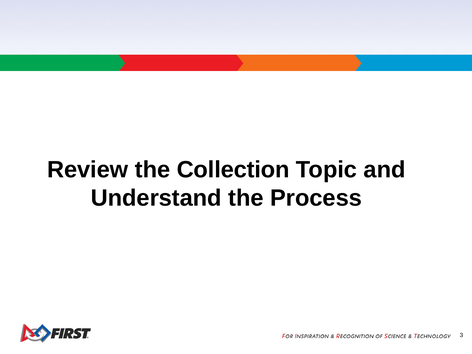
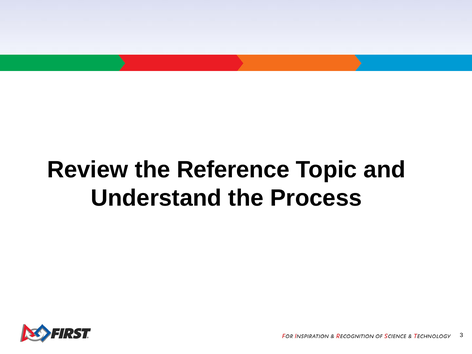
Collection: Collection -> Reference (233, 170)
